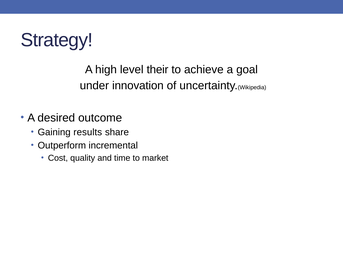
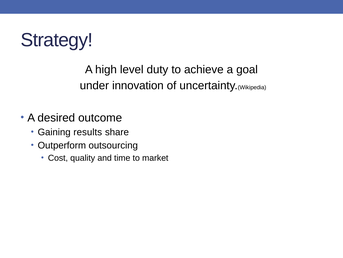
their: their -> duty (157, 69)
incremental: incremental -> outsourcing (113, 145)
